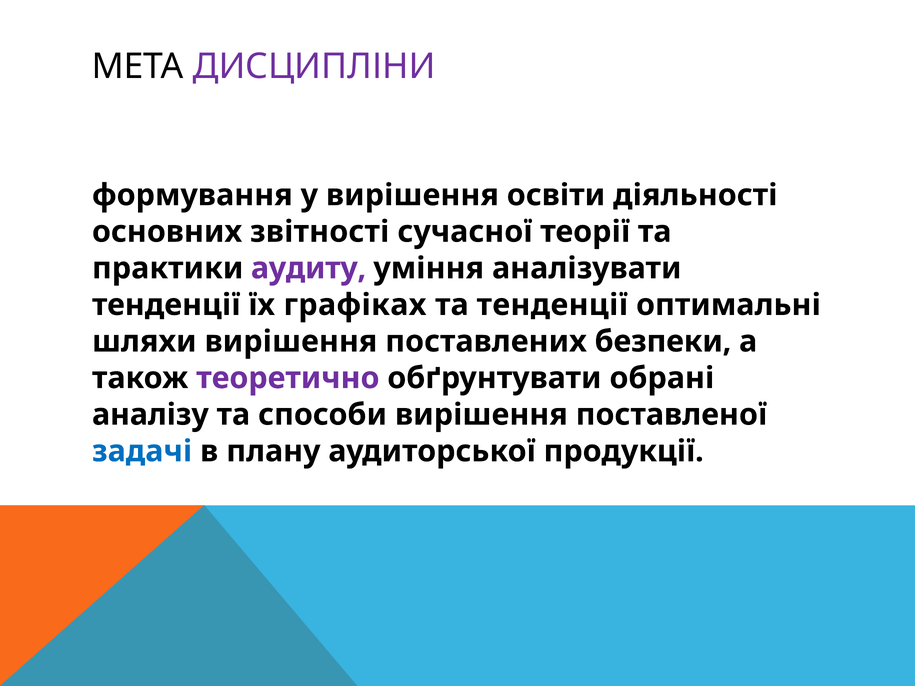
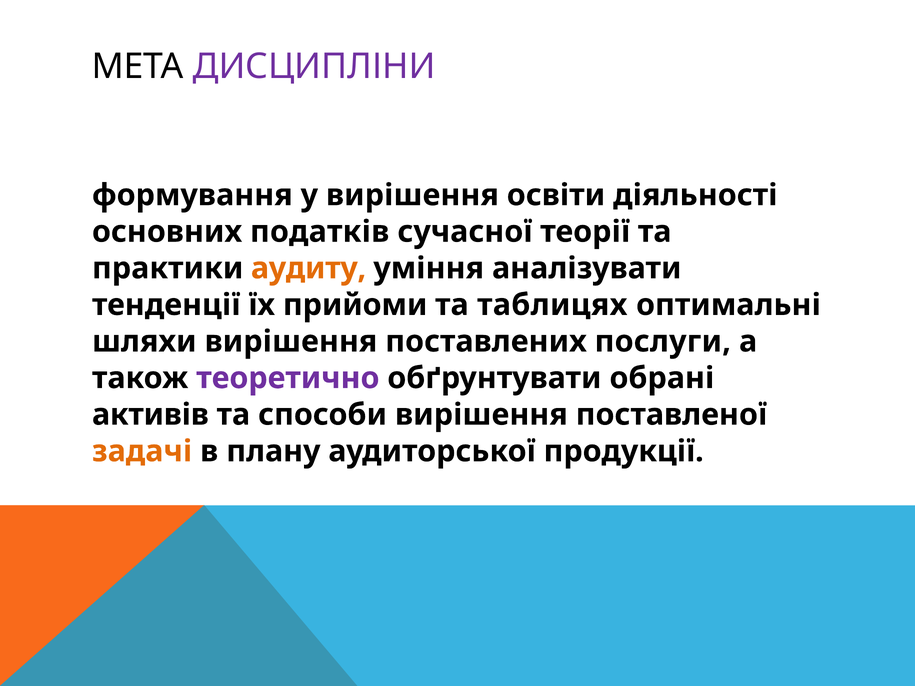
звітності: звітності -> податків (320, 232)
аудиту colour: purple -> orange (309, 268)
графіках: графіках -> прийоми (355, 305)
та тенденції: тенденції -> таблицях (552, 305)
безпеки: безпеки -> послуги (663, 342)
аналізу: аналізу -> активів (150, 415)
задачі colour: blue -> orange (142, 451)
